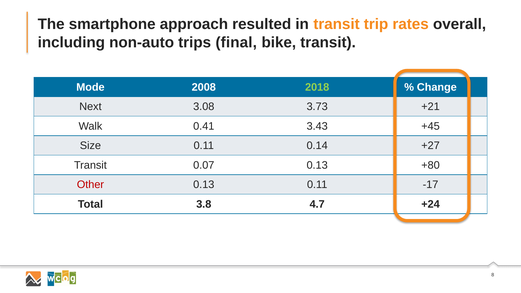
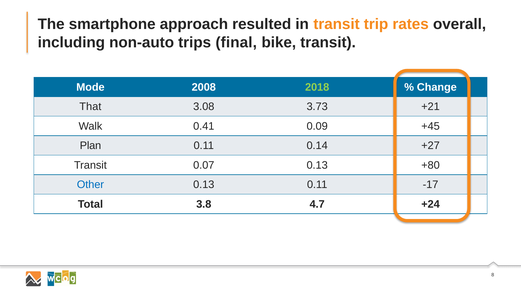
Next: Next -> That (90, 107)
3.43: 3.43 -> 0.09 (317, 126)
Size: Size -> Plan (90, 146)
Other colour: red -> blue (90, 185)
